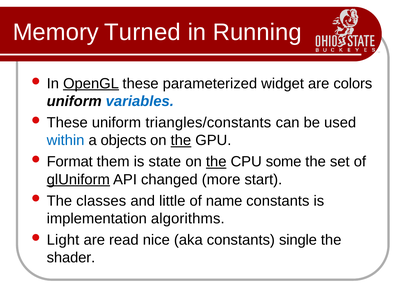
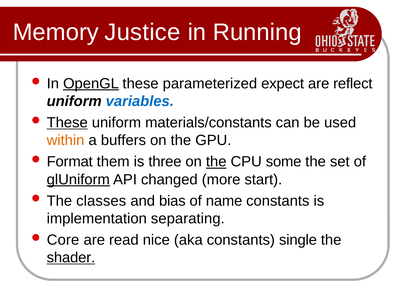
Turned: Turned -> Justice (142, 32)
widget: widget -> expect (283, 84)
colors: colors -> reflect (353, 84)
These underline: none -> present (67, 123)
triangles/constants: triangles/constants -> materials/constants (208, 123)
within colour: blue -> orange (66, 140)
objects: objects -> buffers (123, 140)
the underline: present -> none (181, 140)
state: state -> three (165, 162)
little: little -> bias (172, 201)
algorithms: algorithms -> separating (188, 218)
Light: Light -> Core (63, 240)
shader underline: none -> present (71, 257)
